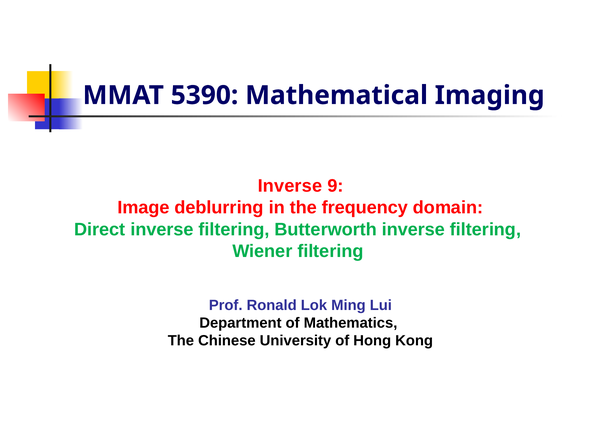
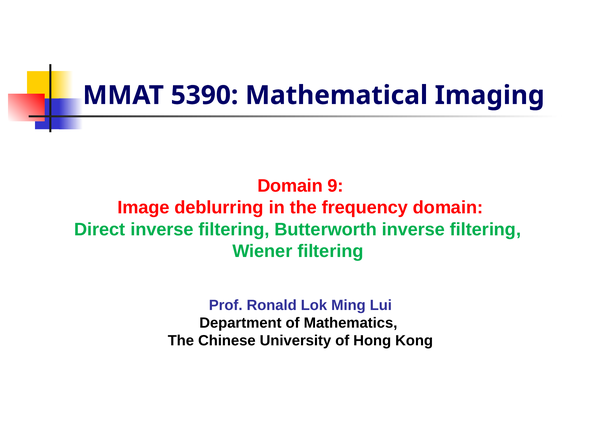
Inverse: Inverse -> Domain (290, 186)
